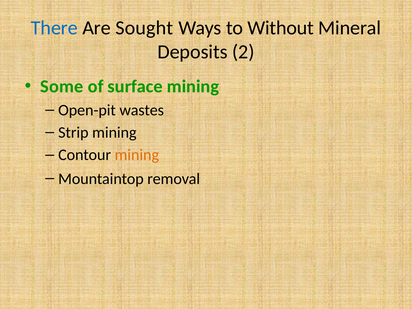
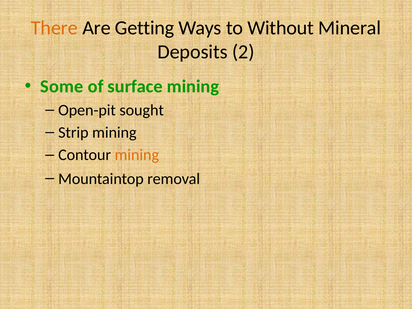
There colour: blue -> orange (54, 28)
Sought: Sought -> Getting (145, 28)
wastes: wastes -> sought (142, 110)
